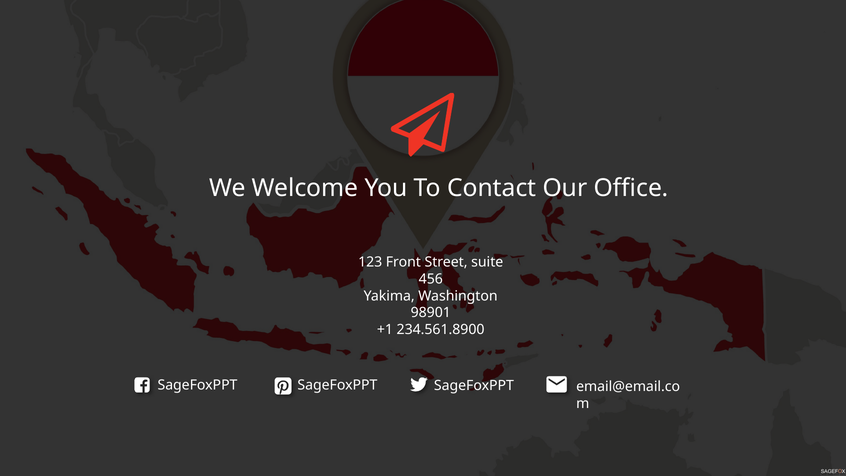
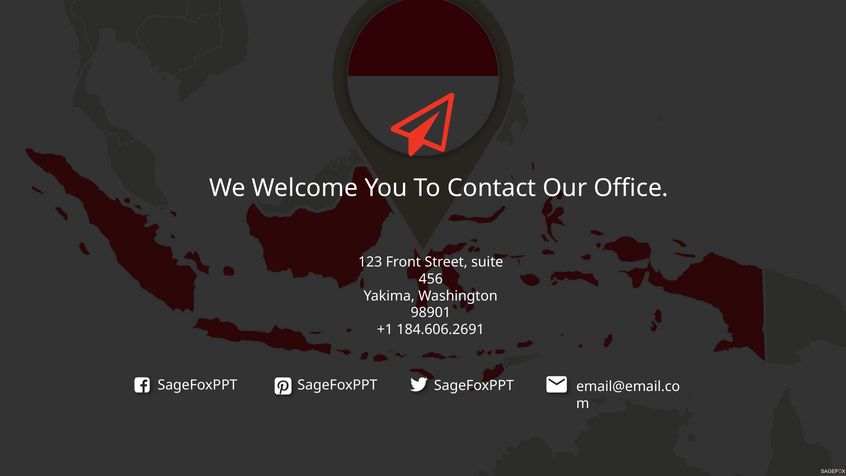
234.561.8900: 234.561.8900 -> 184.606.2691 (441, 330)
